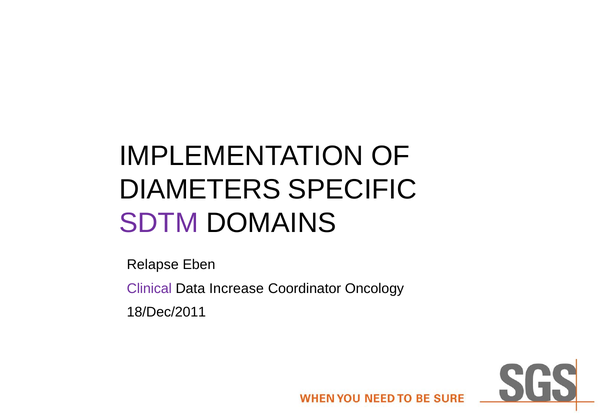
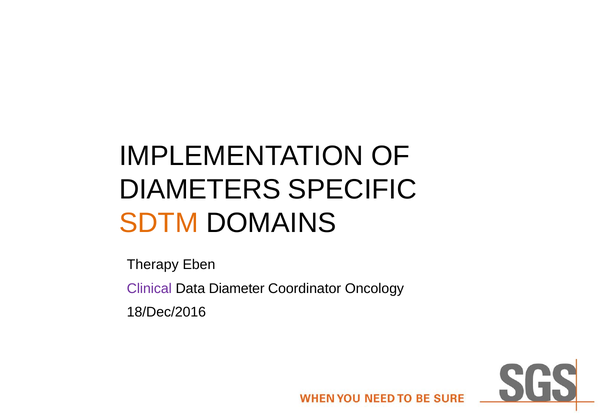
SDTM colour: purple -> orange (159, 223)
Relapse: Relapse -> Therapy (153, 264)
Increase: Increase -> Diameter (237, 288)
18/Dec/2011: 18/Dec/2011 -> 18/Dec/2016 (166, 312)
